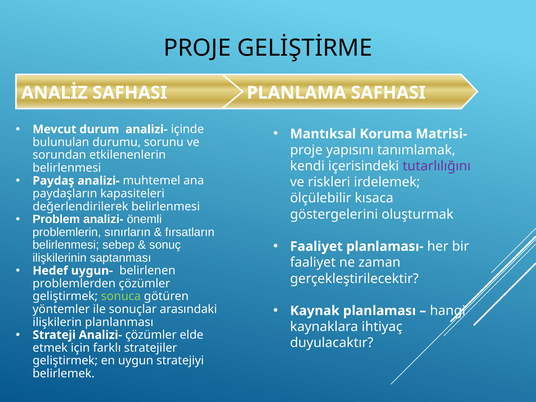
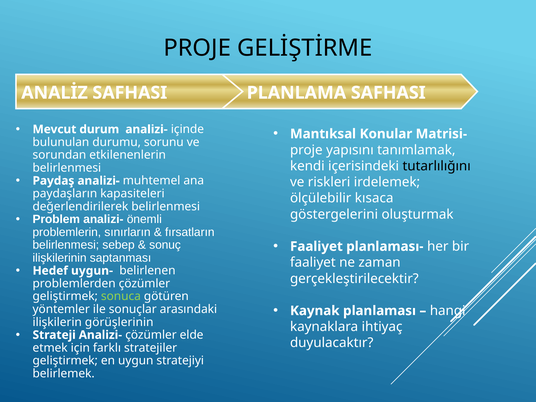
Koruma: Koruma -> Konular (386, 134)
tutarlılığını colour: purple -> black (437, 166)
planlanması: planlanması -> görüşlerinin (119, 322)
